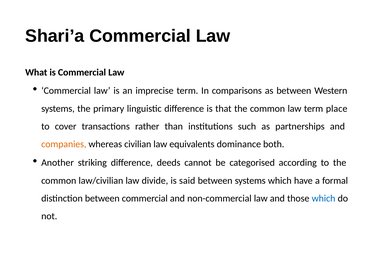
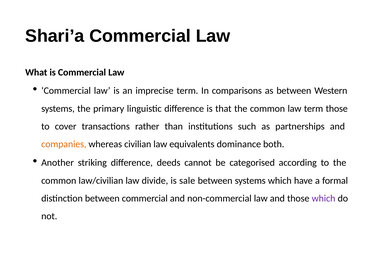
term place: place -> those (337, 109)
said: said -> sale (187, 181)
which colour: blue -> purple (324, 199)
